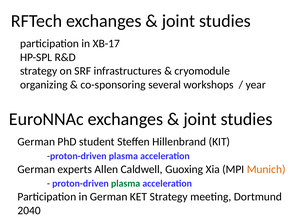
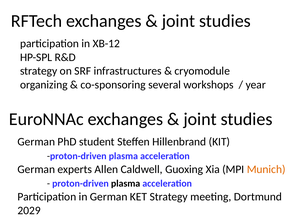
XB-17: XB-17 -> XB-12 (106, 43)
plasma colour: green -> black (126, 183)
2040: 2040 -> 2029 (29, 210)
